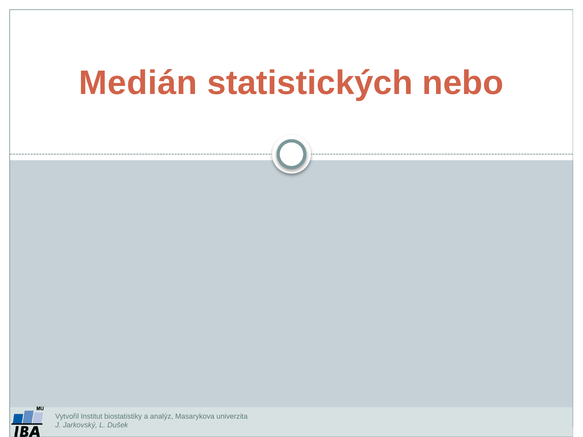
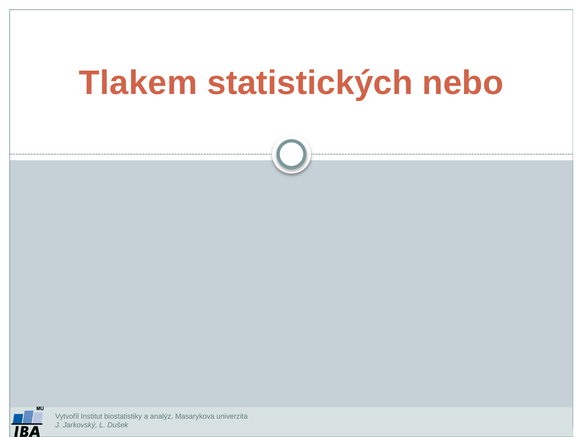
Medián: Medián -> Tlakem (138, 83)
